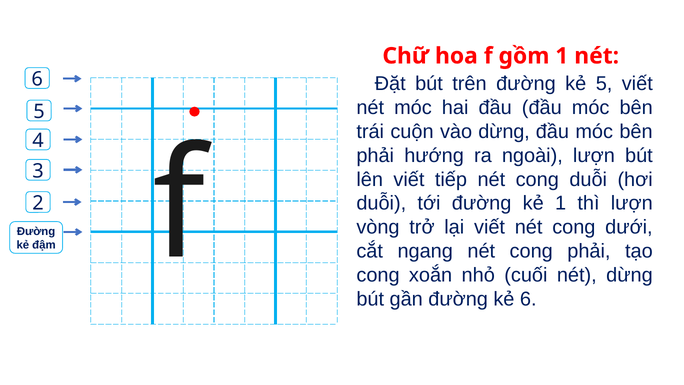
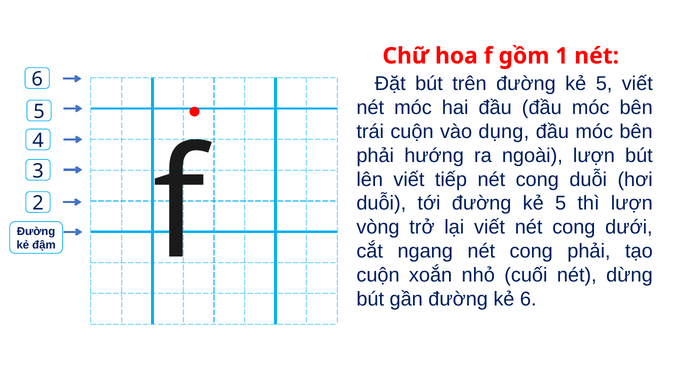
vào dừng: dừng -> dụng (504, 131)
tới đường kẻ 1: 1 -> 5 (561, 203)
cong: cong -> cuộn (378, 275)
